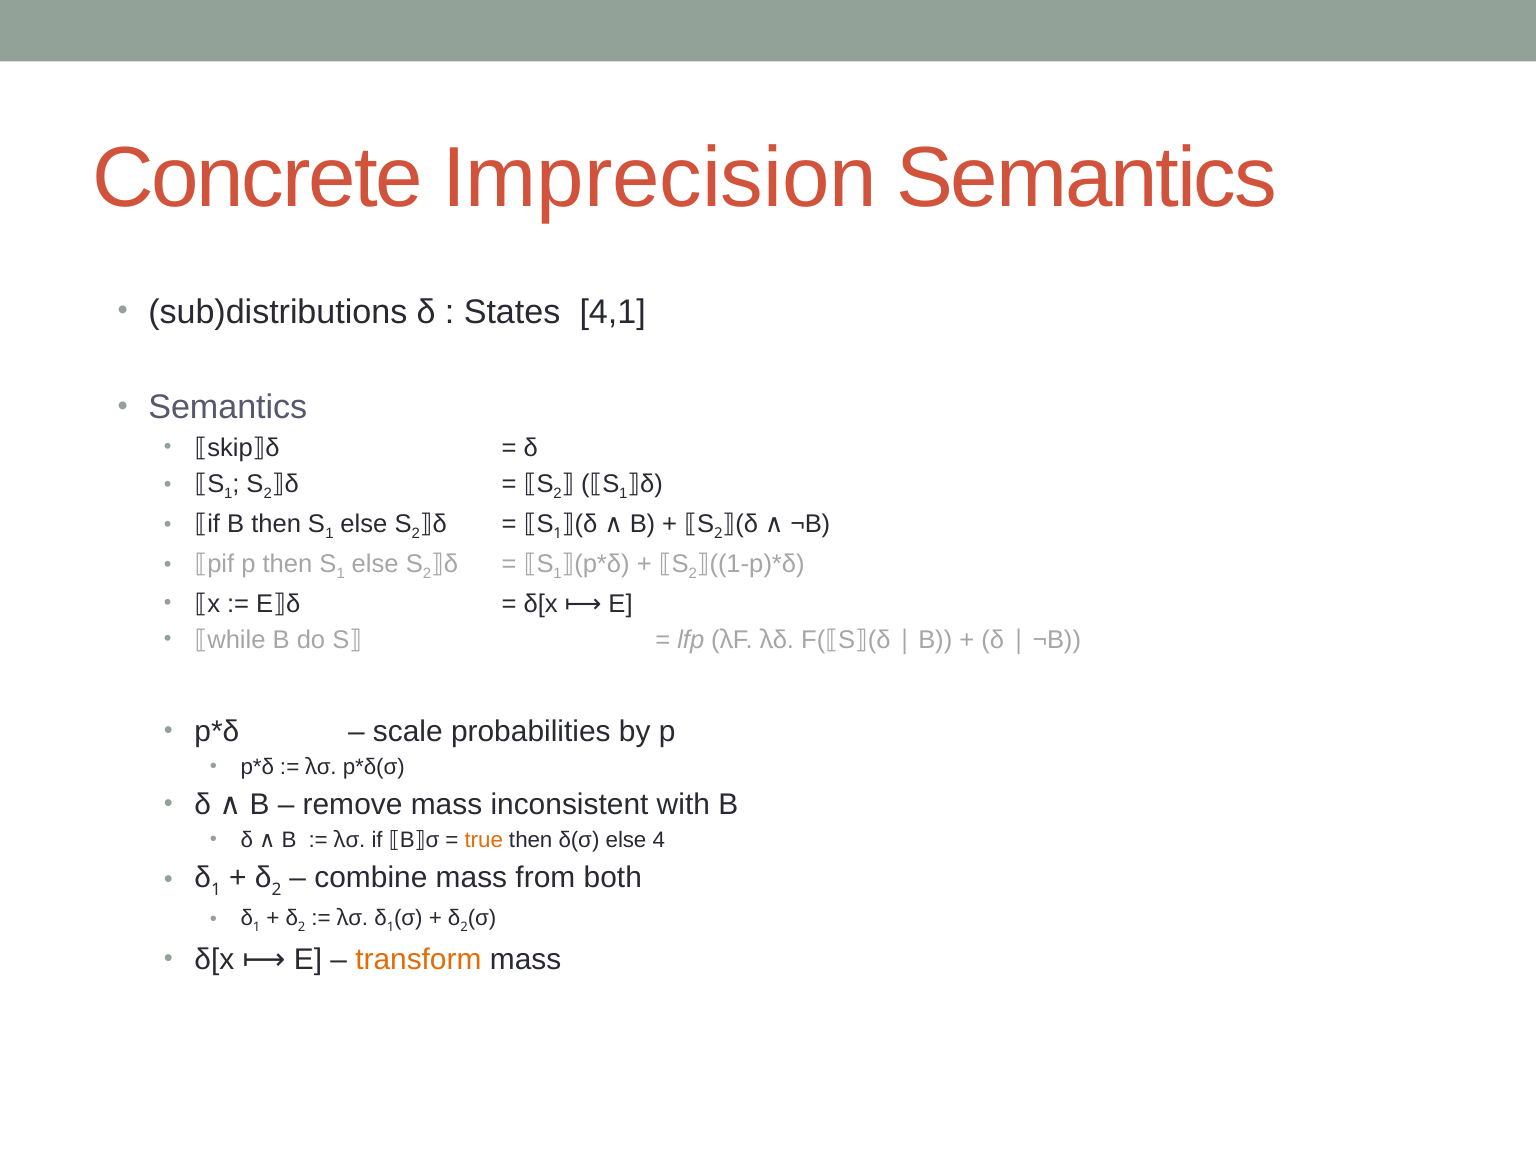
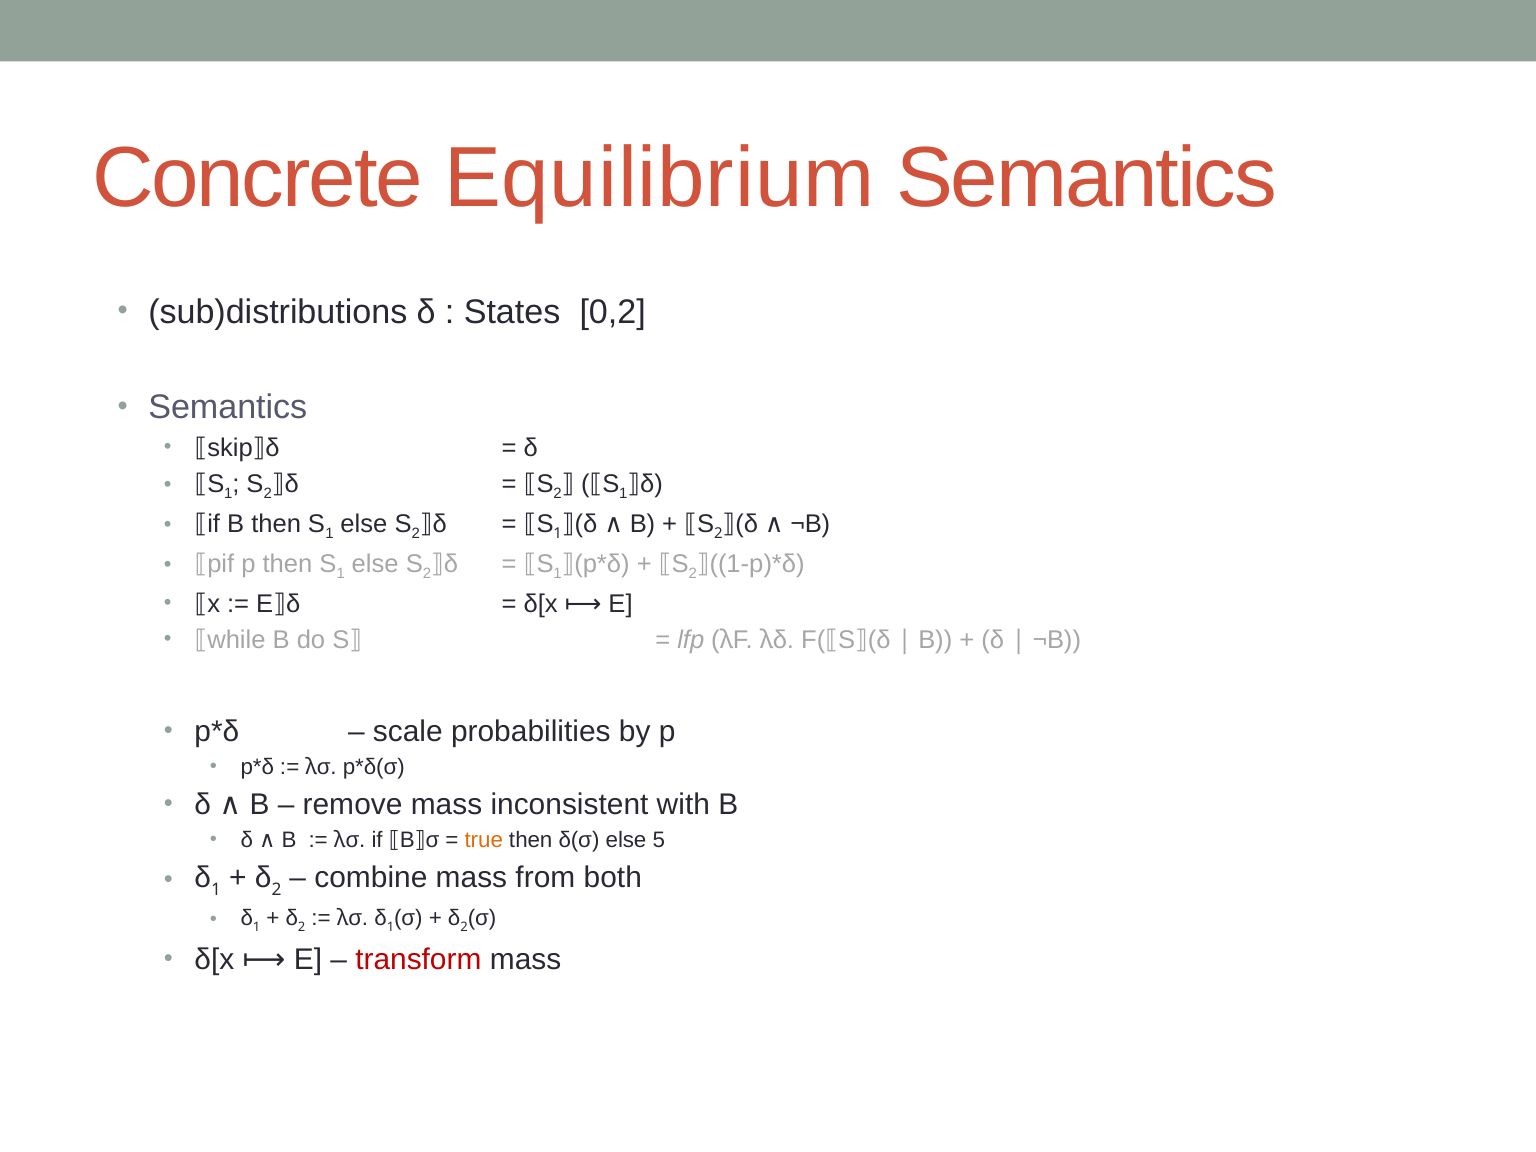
Imprecision: Imprecision -> Equilibrium (659, 179)
4,1: 4,1 -> 0,2 (613, 312)
4: 4 -> 5 (659, 840)
transform colour: orange -> red (418, 960)
